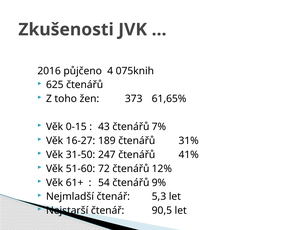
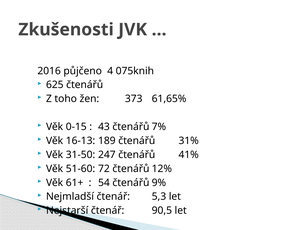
16-27: 16-27 -> 16-13 (81, 141)
